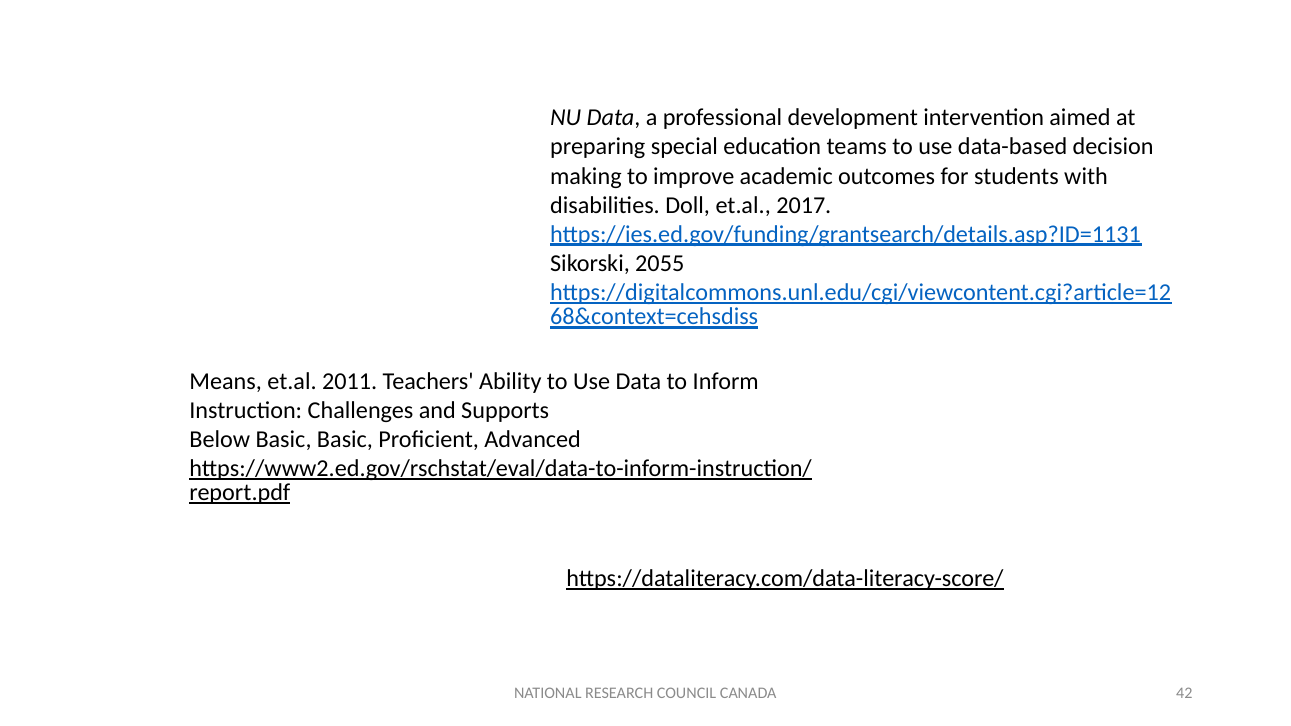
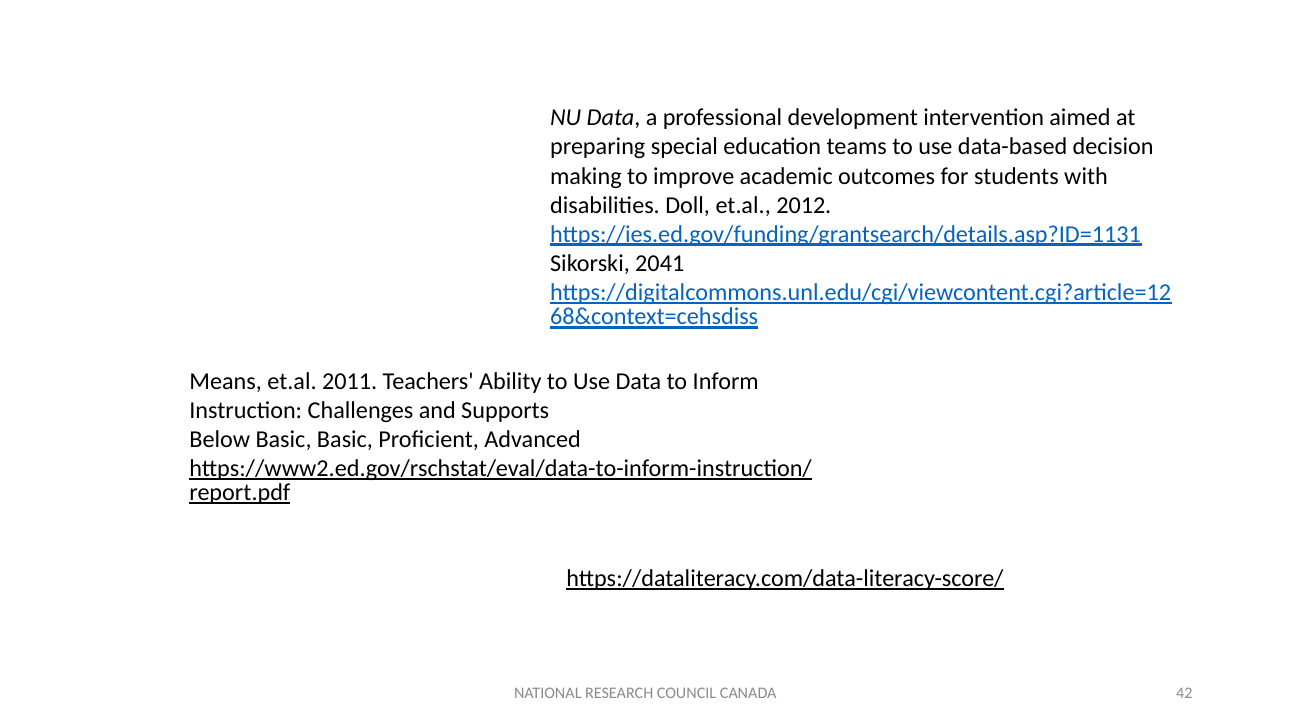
2017: 2017 -> 2012 (804, 205)
2055: 2055 -> 2041 (660, 264)
